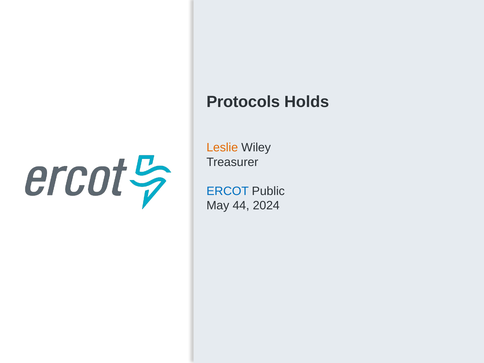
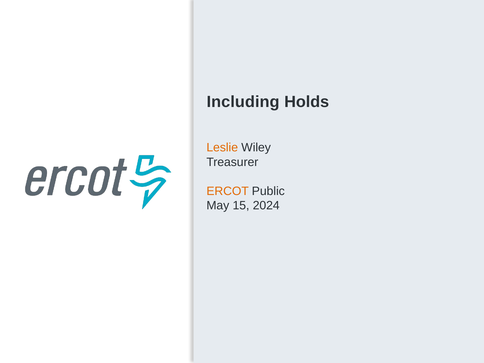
Protocols: Protocols -> Including (243, 102)
ERCOT colour: blue -> orange (228, 191)
44: 44 -> 15 (241, 206)
